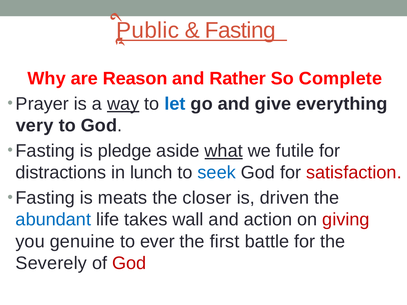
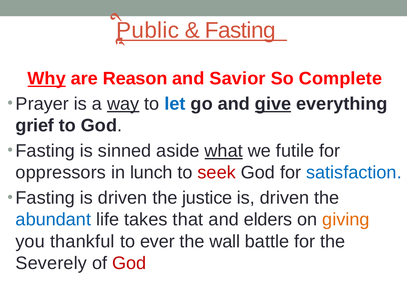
Why underline: none -> present (47, 79)
Rather: Rather -> Savior (238, 79)
give underline: none -> present (273, 104)
very: very -> grief (35, 126)
pledge: pledge -> sinned (125, 151)
distractions: distractions -> oppressors (61, 173)
seek colour: blue -> red (217, 173)
satisfaction colour: red -> blue (354, 173)
Fasting is meats: meats -> driven (123, 198)
closer: closer -> justice (207, 198)
wall: wall -> that (188, 220)
action: action -> elders (268, 220)
giving colour: red -> orange (346, 220)
genuine: genuine -> thankful (82, 242)
first: first -> wall (225, 242)
